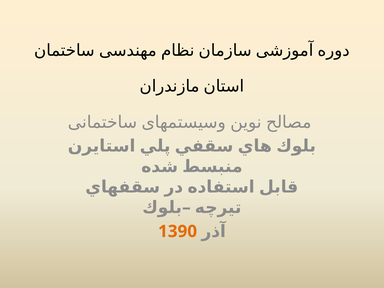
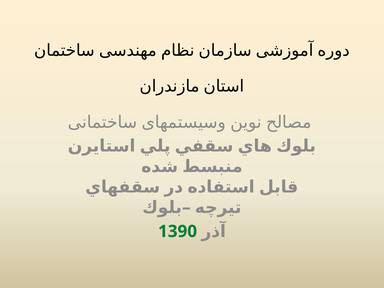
1390 colour: orange -> green (178, 231)
